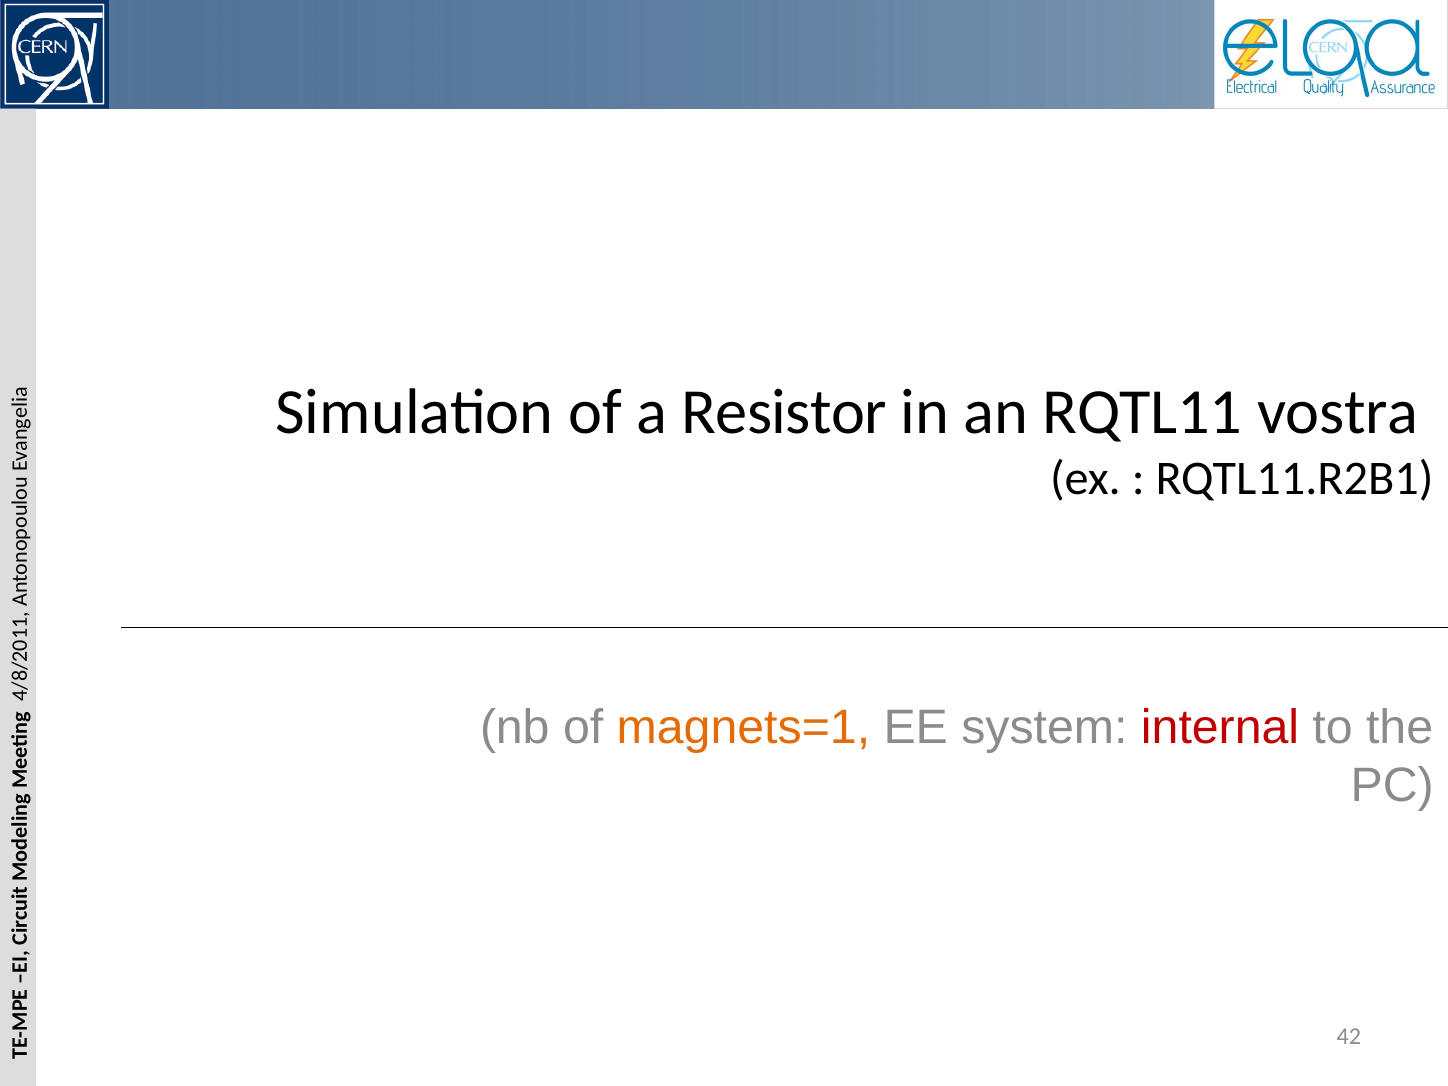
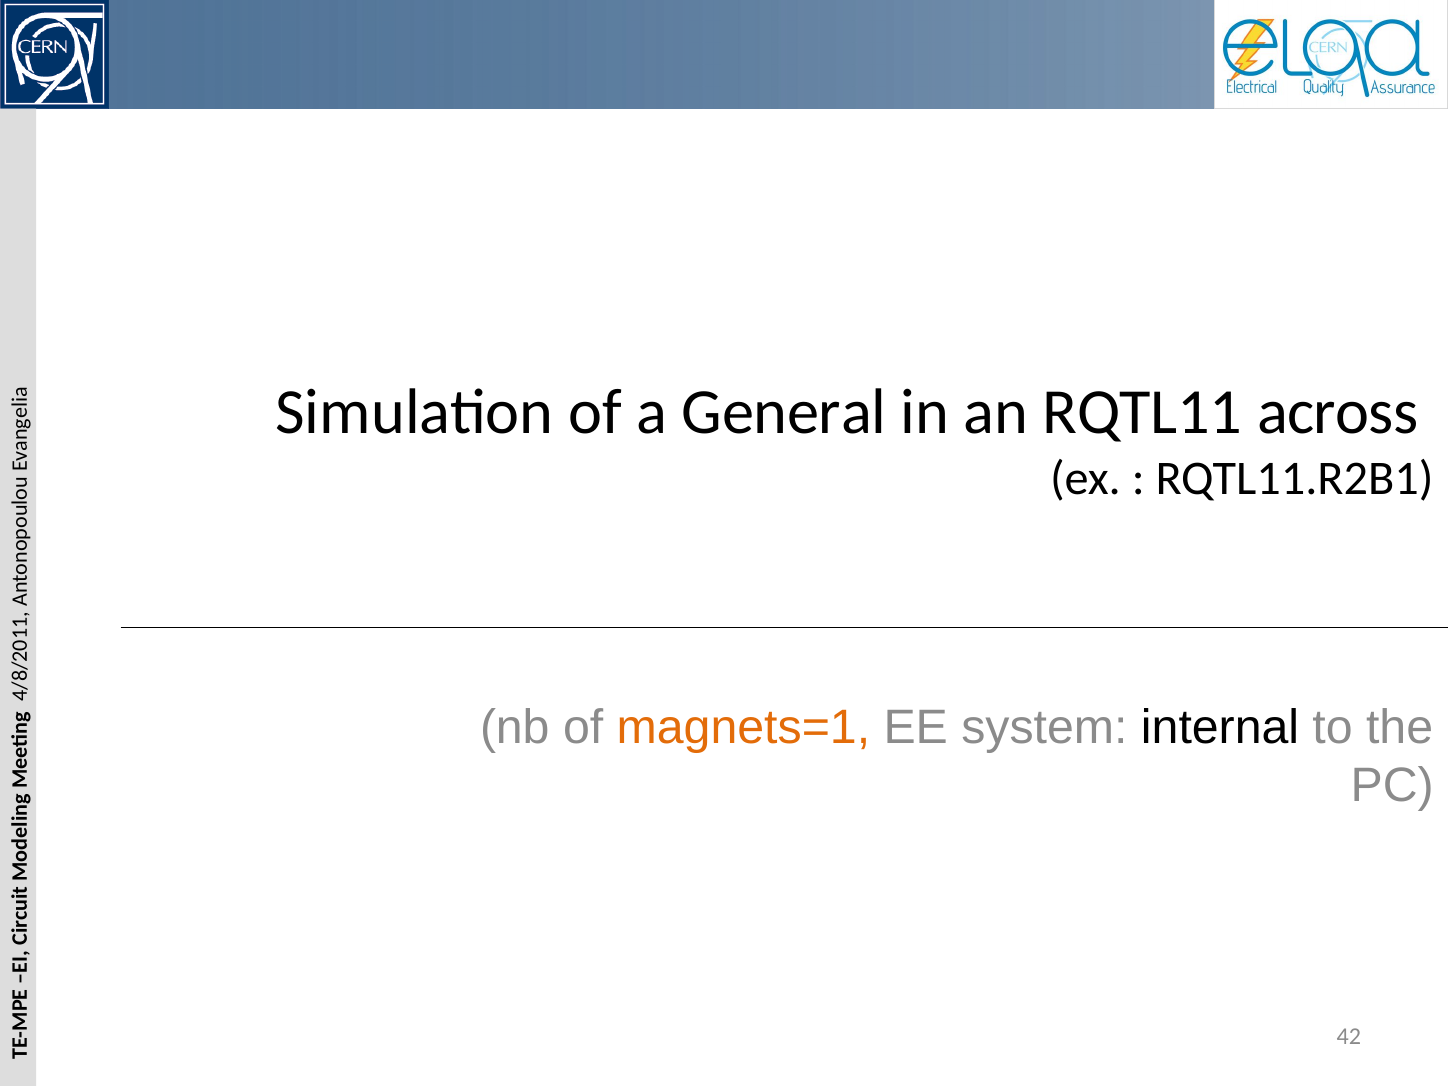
Resistor: Resistor -> General (784, 412)
vostra: vostra -> across (1338, 412)
internal colour: red -> black (1220, 727)
